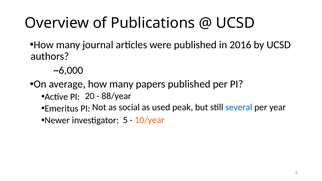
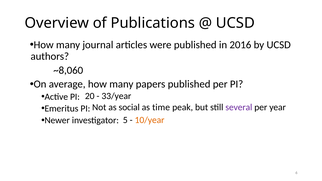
~6,000: ~6,000 -> ~8,060 (68, 70)
88/year: 88/year -> 33/year (116, 96)
used: used -> time (161, 107)
several colour: blue -> purple (239, 107)
